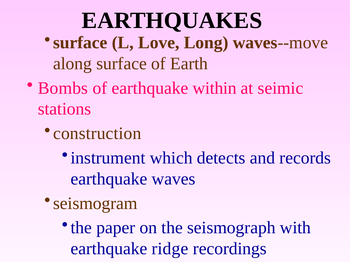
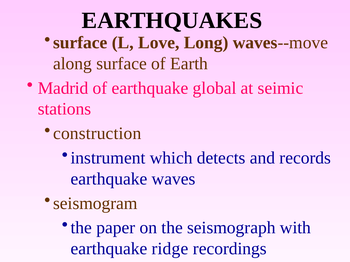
Bombs: Bombs -> Madrid (63, 88)
within: within -> global (215, 88)
